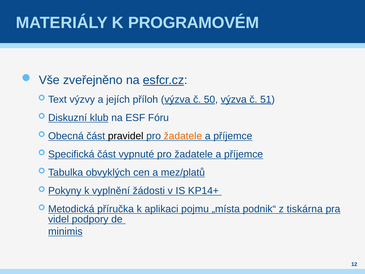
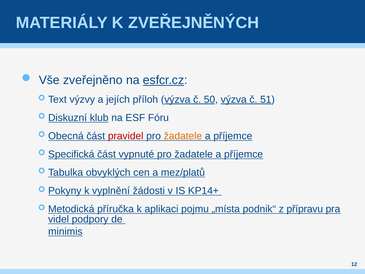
PROGRAMOVÉM: PROGRAMOVÉM -> ZVEŘEJNĚNÝCH (194, 23)
pravidel colour: black -> red (126, 136)
tiskárna: tiskárna -> přípravu (305, 209)
